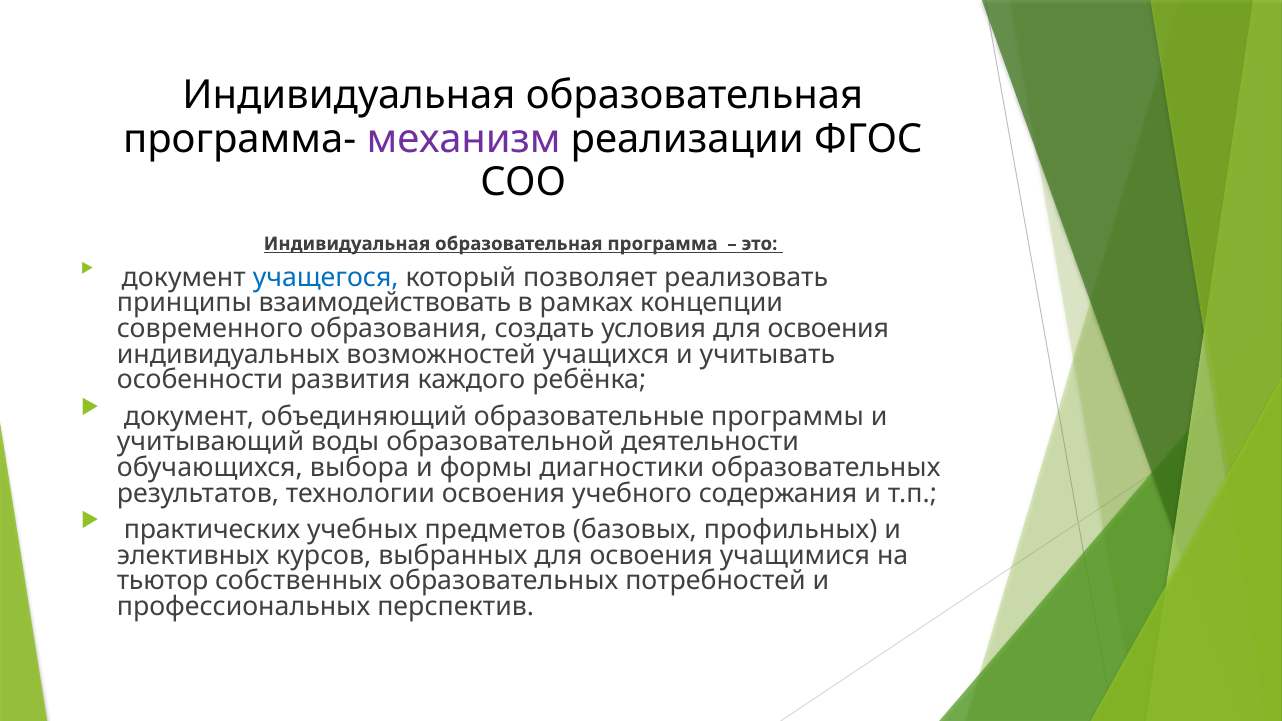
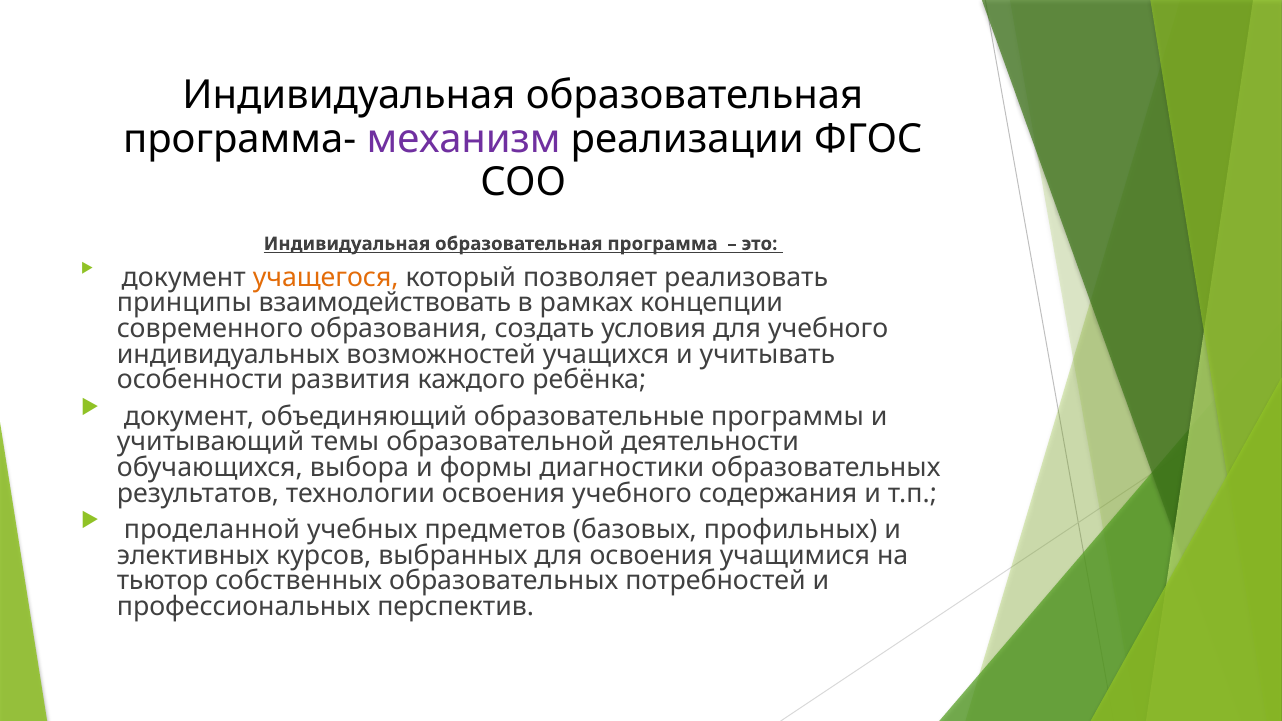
учащегося colour: blue -> orange (326, 277)
условия для освоения: освоения -> учебного (828, 329)
воды: воды -> темы (345, 442)
практических: практических -> проделанной (212, 530)
